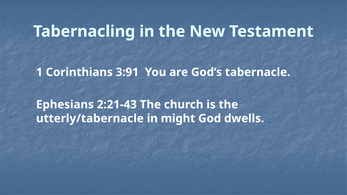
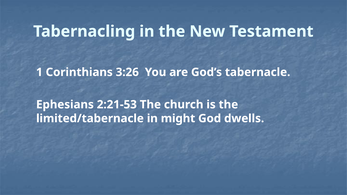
3:91: 3:91 -> 3:26 (127, 72)
2:21-43: 2:21-43 -> 2:21-53 (117, 105)
utterly/tabernacle: utterly/tabernacle -> limited/tabernacle (90, 119)
